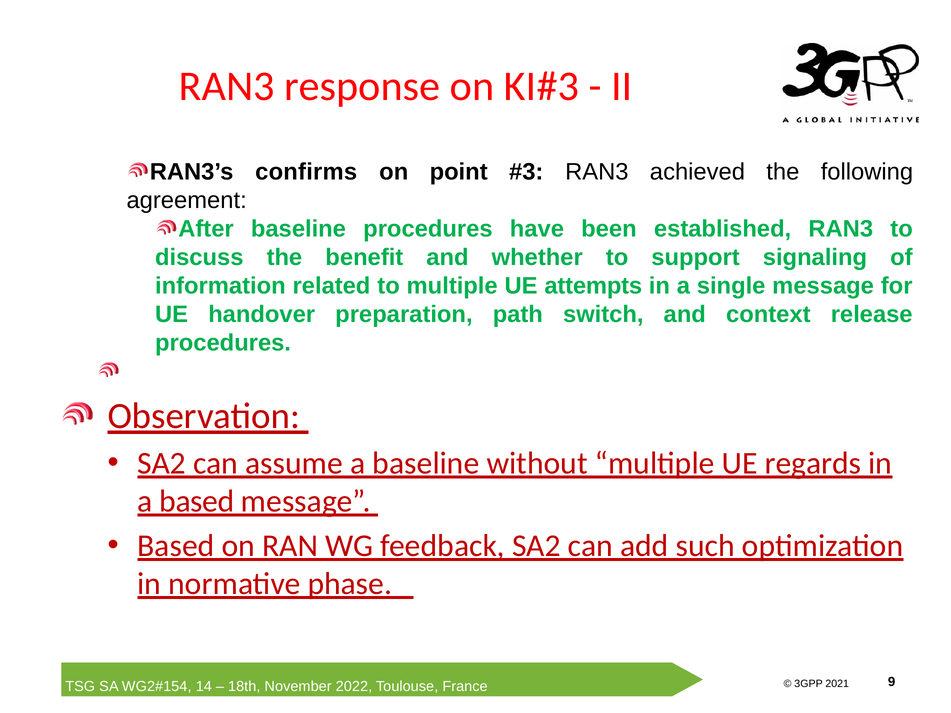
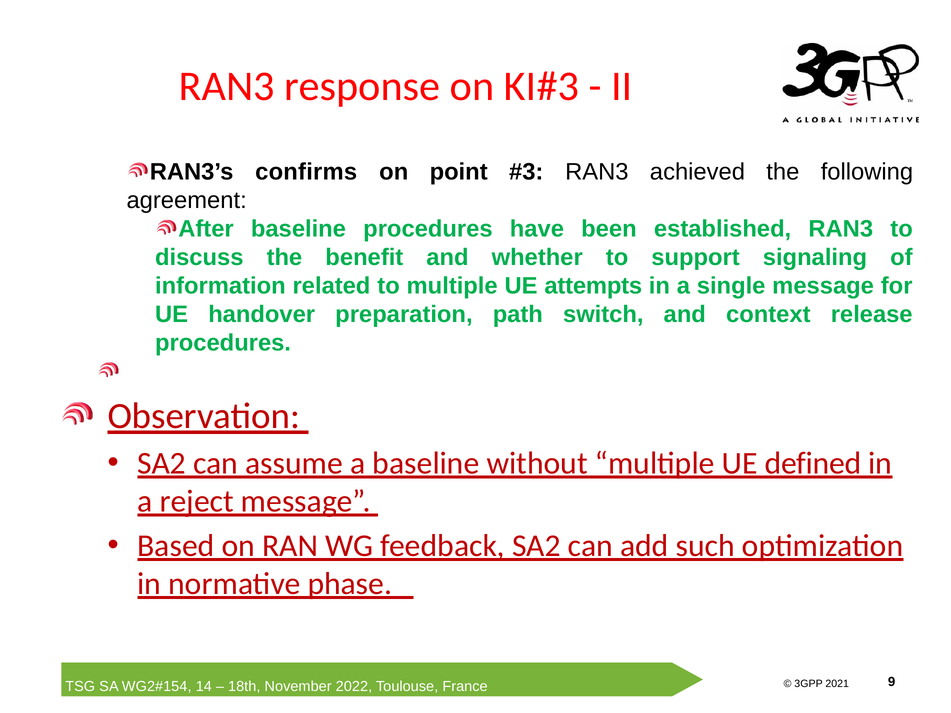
regards: regards -> defined (813, 464)
a based: based -> reject (197, 502)
